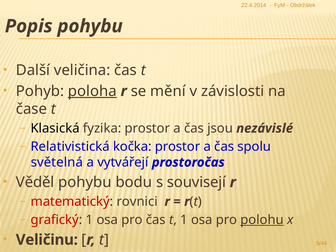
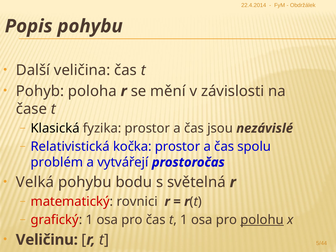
poloha underline: present -> none (92, 91)
světelná: světelná -> problém (57, 162)
Věděl: Věděl -> Velká (35, 182)
souvisejí: souvisejí -> světelná (196, 182)
